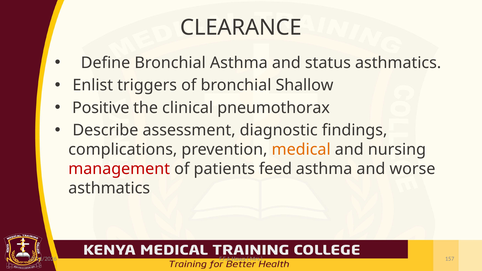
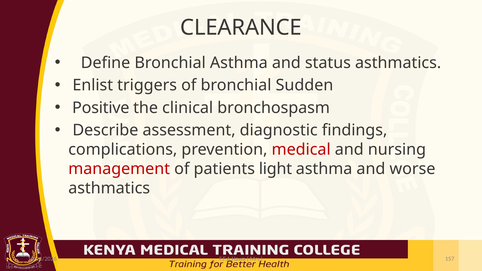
Shallow: Shallow -> Sudden (304, 85)
pneumothorax: pneumothorax -> bronchospasm (274, 108)
medical colour: orange -> red (301, 150)
feed: feed -> light (275, 169)
